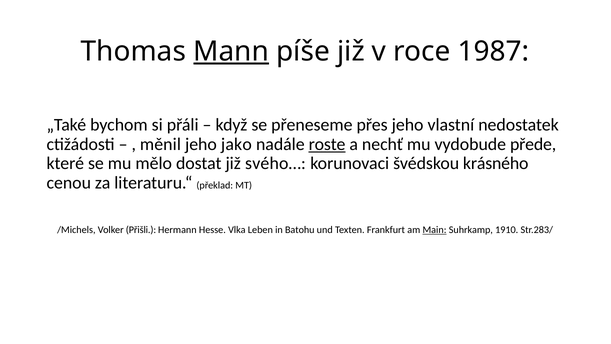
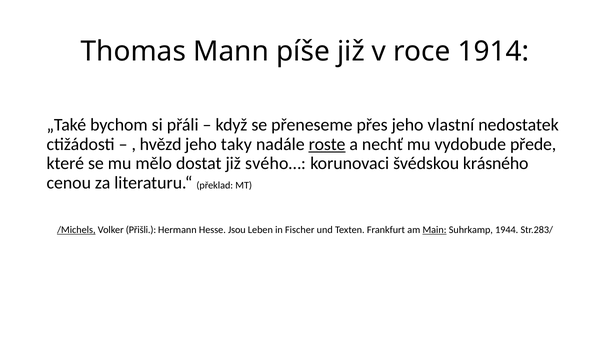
Mann underline: present -> none (231, 51)
1987: 1987 -> 1914 (494, 51)
měnil: měnil -> hvězd (161, 144)
jako: jako -> taky (236, 144)
/Michels underline: none -> present (76, 230)
Vlka: Vlka -> Jsou (237, 230)
Batohu: Batohu -> Fischer (300, 230)
1910: 1910 -> 1944 (507, 230)
